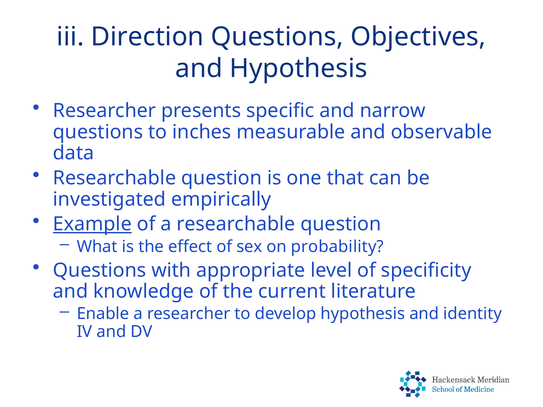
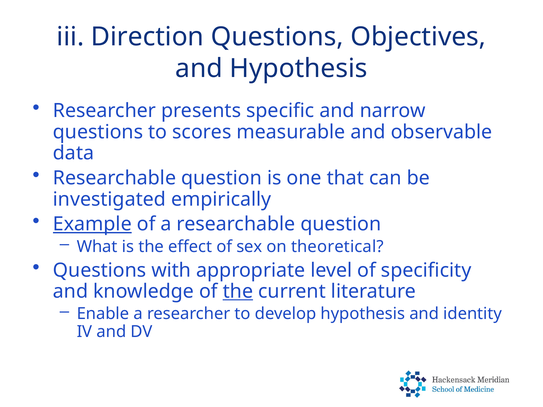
inches: inches -> scores (202, 132)
probability: probability -> theoretical (337, 247)
the underline: none -> present (238, 292)
